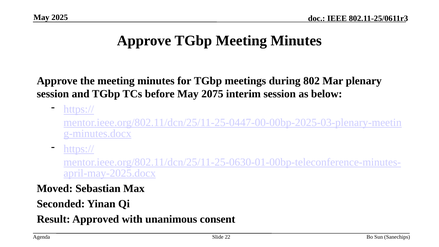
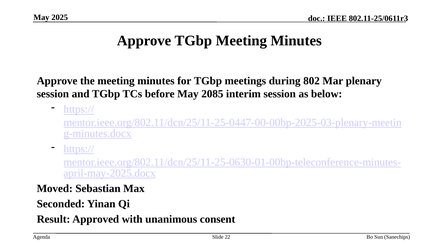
2075: 2075 -> 2085 (212, 94)
